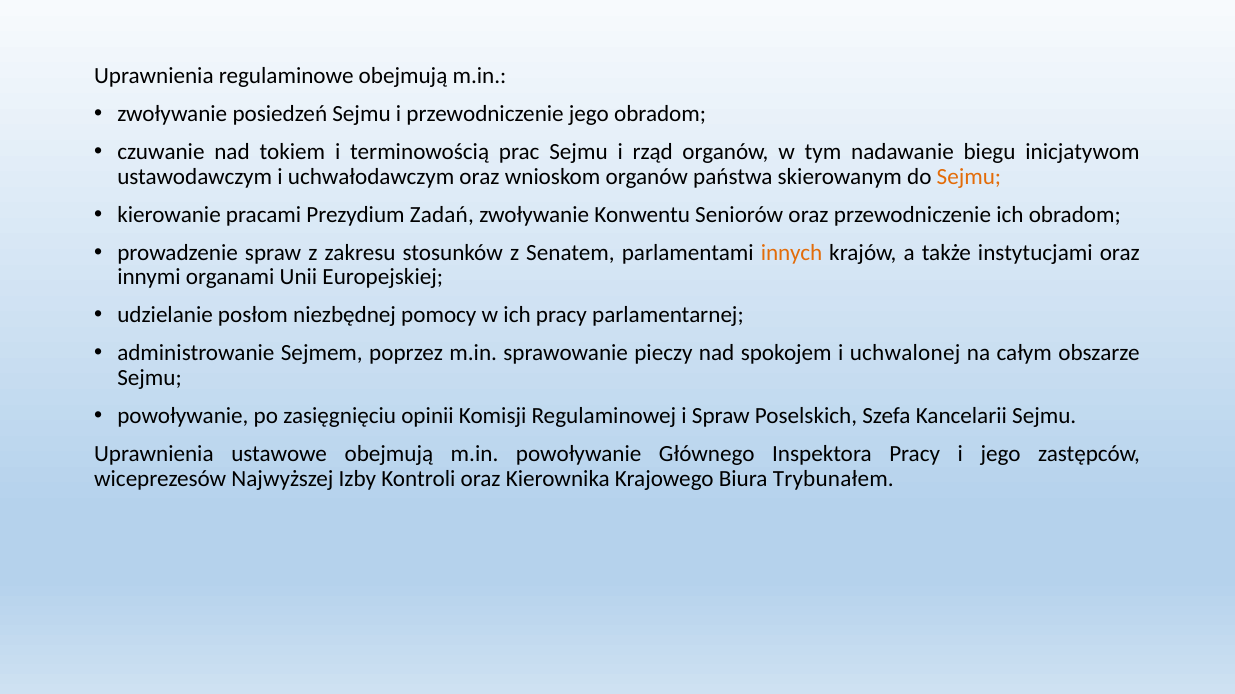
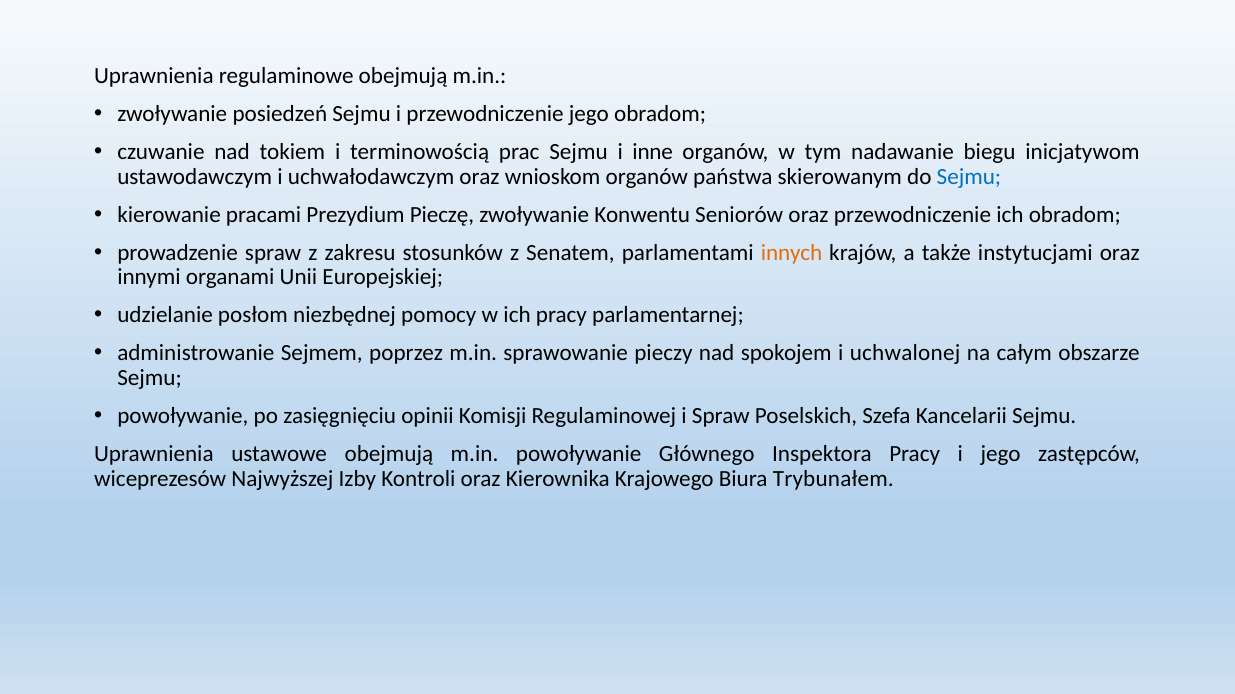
rząd: rząd -> inne (653, 152)
Sejmu colour: orange -> blue (969, 177)
Zadań: Zadań -> Pieczę (442, 215)
